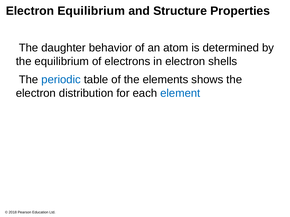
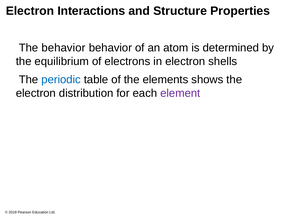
Electron Equilibrium: Equilibrium -> Interactions (91, 11)
The daughter: daughter -> behavior (63, 48)
element colour: blue -> purple (180, 93)
